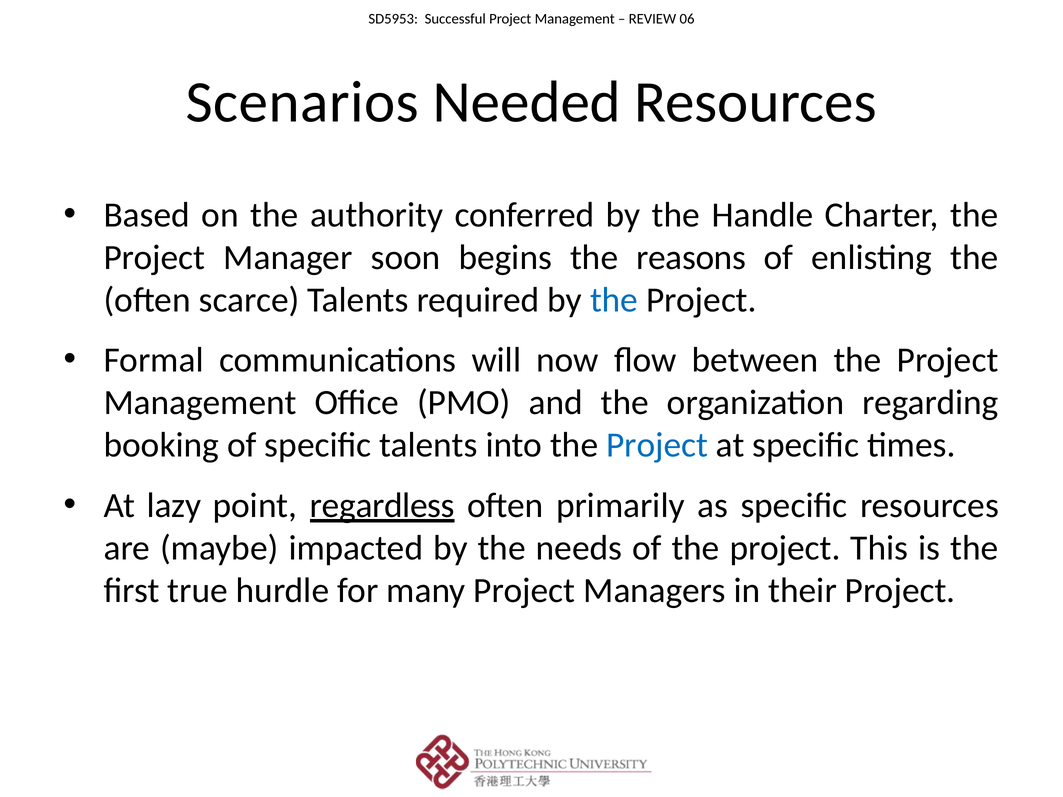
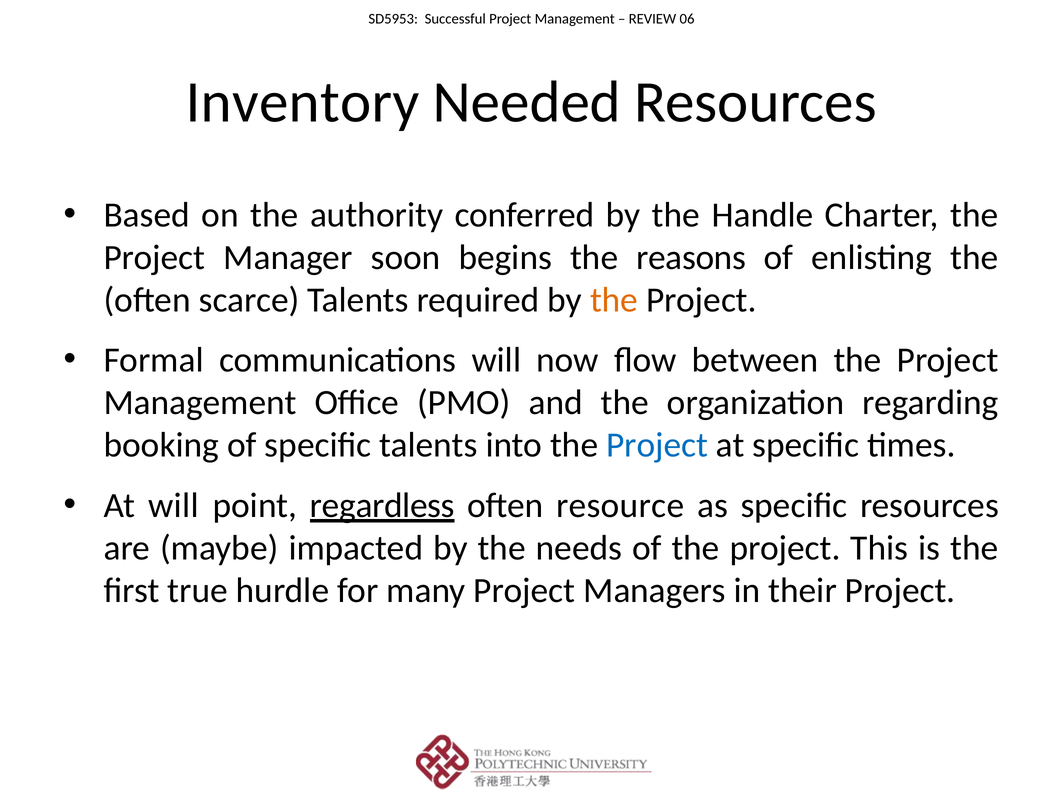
Scenarios: Scenarios -> Inventory (303, 102)
the colour: blue -> orange (614, 300)
At lazy: lazy -> will (174, 506)
primarily: primarily -> resource (620, 506)
